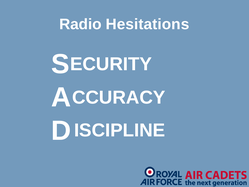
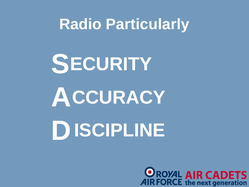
Hesitations: Hesitations -> Particularly (148, 24)
